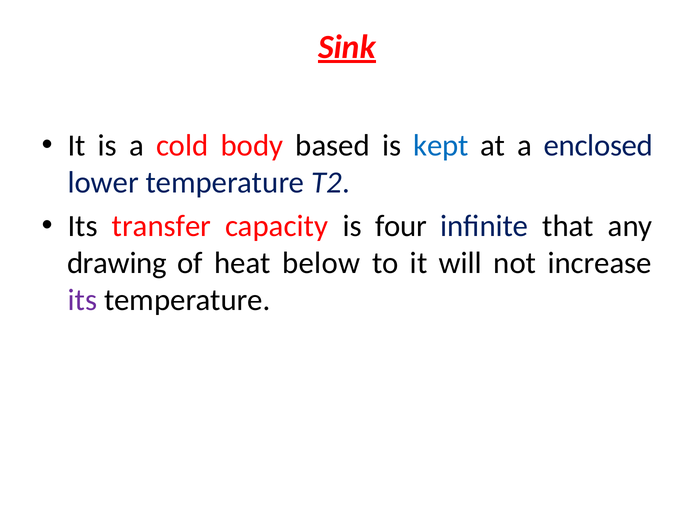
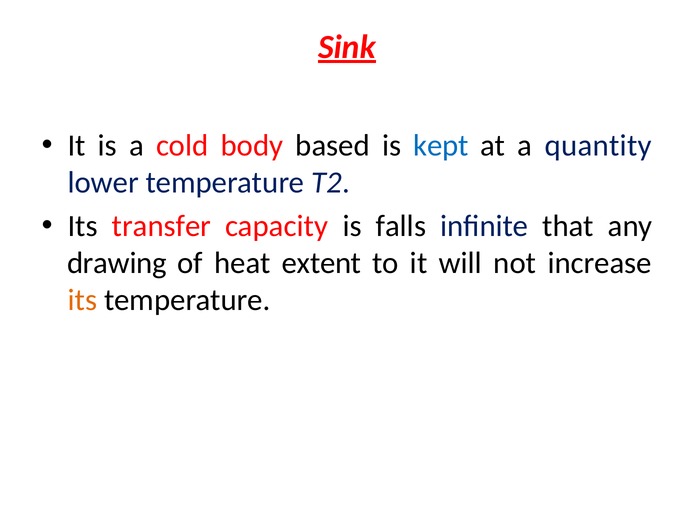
enclosed: enclosed -> quantity (598, 146)
four: four -> falls (401, 226)
below: below -> extent (322, 263)
its colour: purple -> orange (82, 300)
